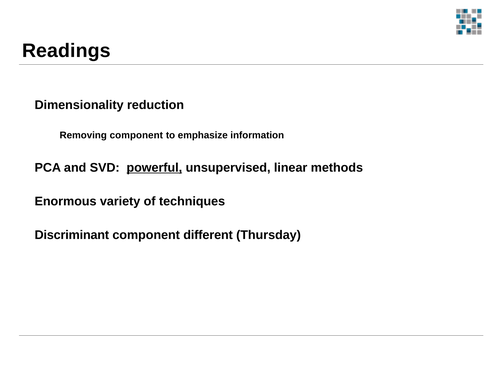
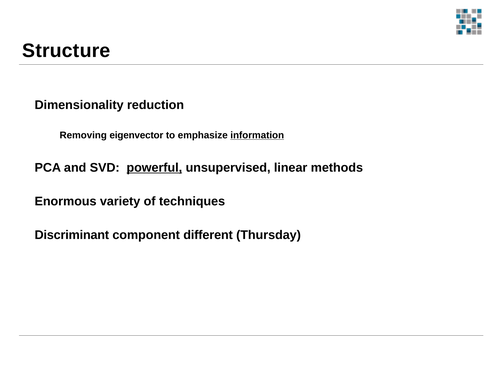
Readings: Readings -> Structure (66, 51)
Removing component: component -> eigenvector (136, 135)
information underline: none -> present (257, 135)
